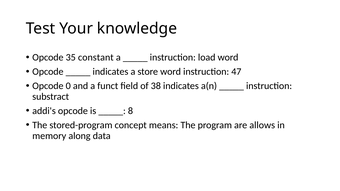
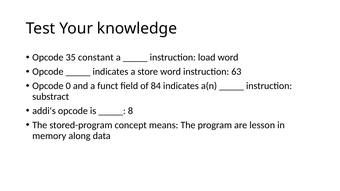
47: 47 -> 63 (236, 72)
38: 38 -> 84 (156, 86)
allows: allows -> lesson (262, 125)
